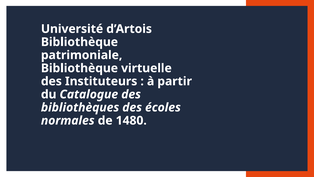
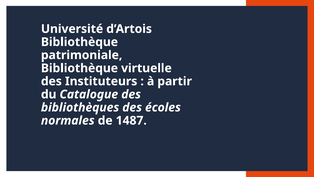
1480: 1480 -> 1487 (131, 120)
